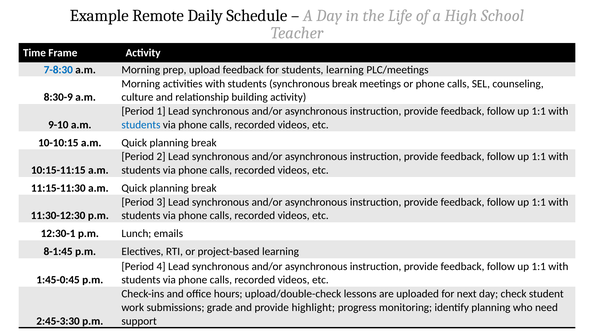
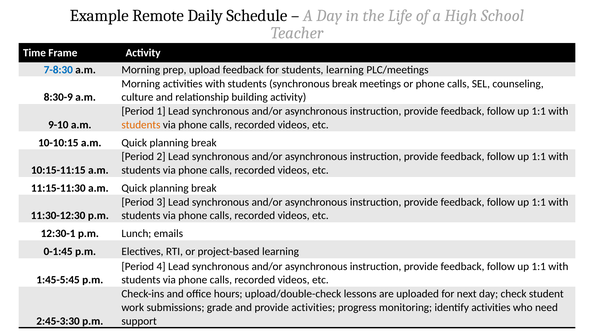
students colour: blue -> orange (141, 125)
8-1:45: 8-1:45 -> 0-1:45 (58, 252)
1:45-0:45: 1:45-0:45 -> 1:45-5:45 (58, 280)
provide highlight: highlight -> activities (313, 308)
identify planning: planning -> activities (491, 308)
